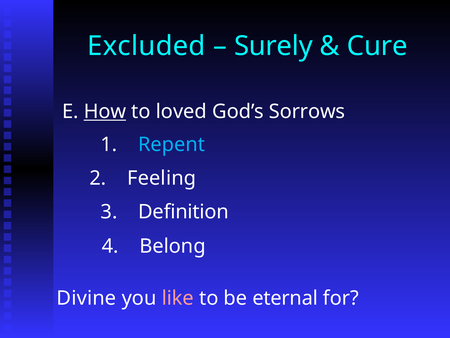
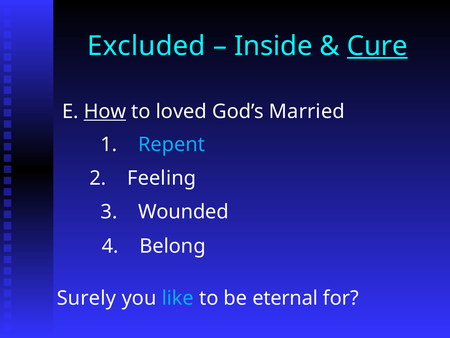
Surely: Surely -> Inside (273, 46)
Cure underline: none -> present (377, 46)
Sorrows: Sorrows -> Married (307, 111)
Definition: Definition -> Wounded (183, 212)
Divine: Divine -> Surely (86, 298)
like colour: pink -> light blue (178, 298)
